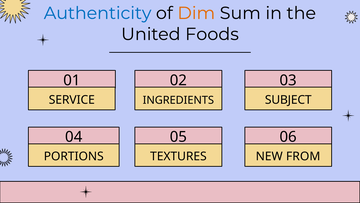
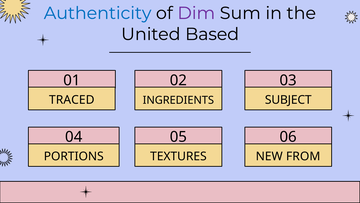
Dim colour: orange -> purple (196, 13)
Foods: Foods -> Based (212, 34)
SERVICE: SERVICE -> TRACED (72, 100)
